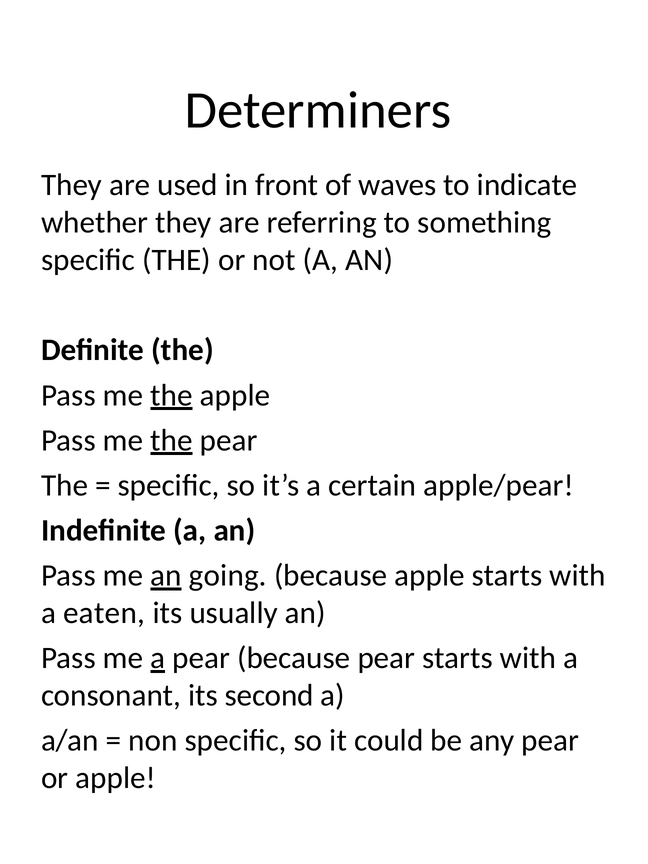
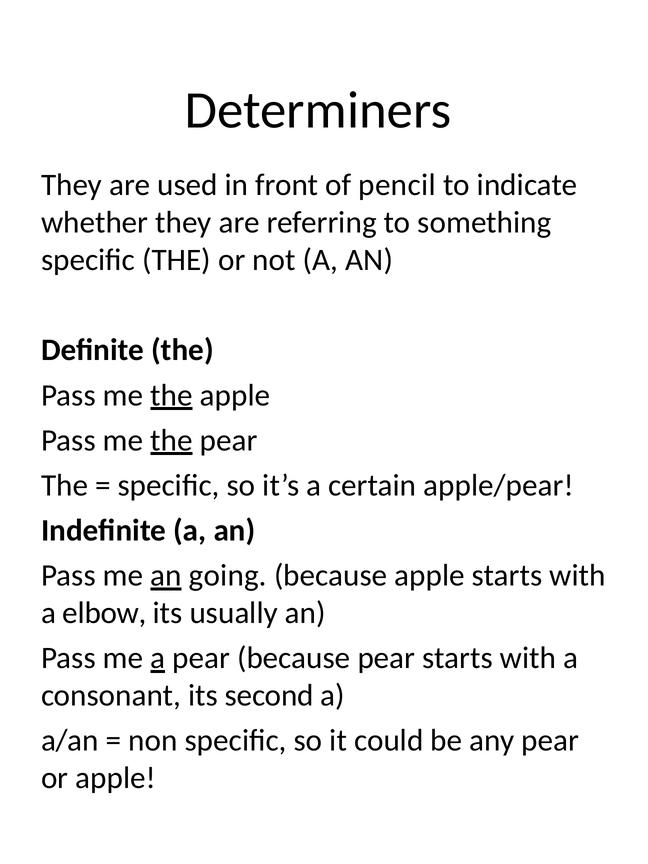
waves: waves -> pencil (397, 185)
eaten: eaten -> elbow (104, 613)
